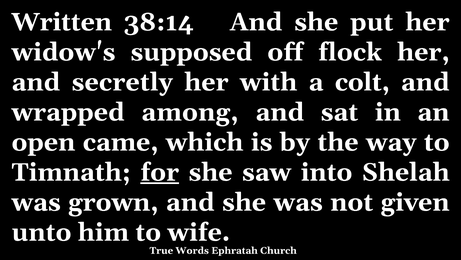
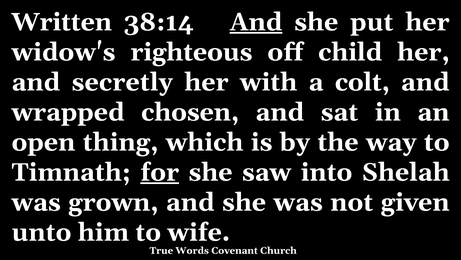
And underline: none -> present (256, 22)
supposed: supposed -> righteous (191, 52)
flock: flock -> child (350, 52)
among: among -> chosen (190, 112)
came: came -> thing (121, 142)
Ephratah: Ephratah -> Covenant (235, 250)
